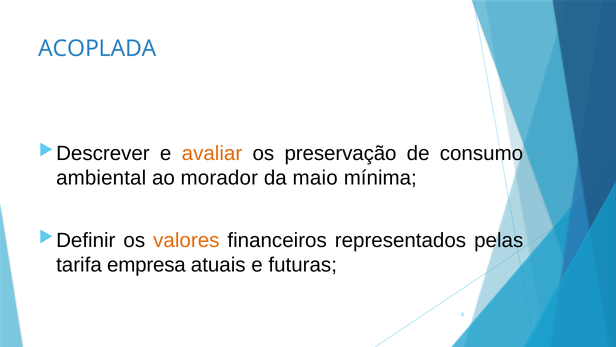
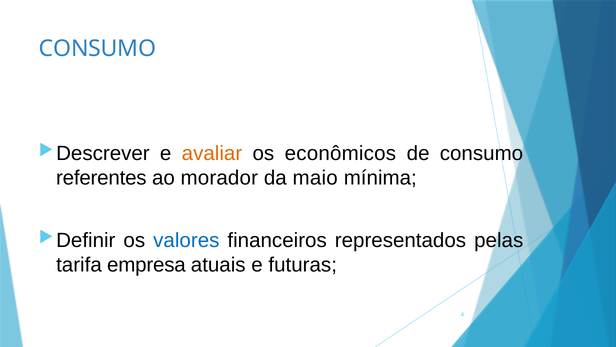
ACOPLADA: ACOPLADA -> CONSUMO (98, 49)
preservação: preservação -> econômicos (340, 153)
ambiental: ambiental -> referentes (101, 178)
valores colour: orange -> blue (186, 240)
